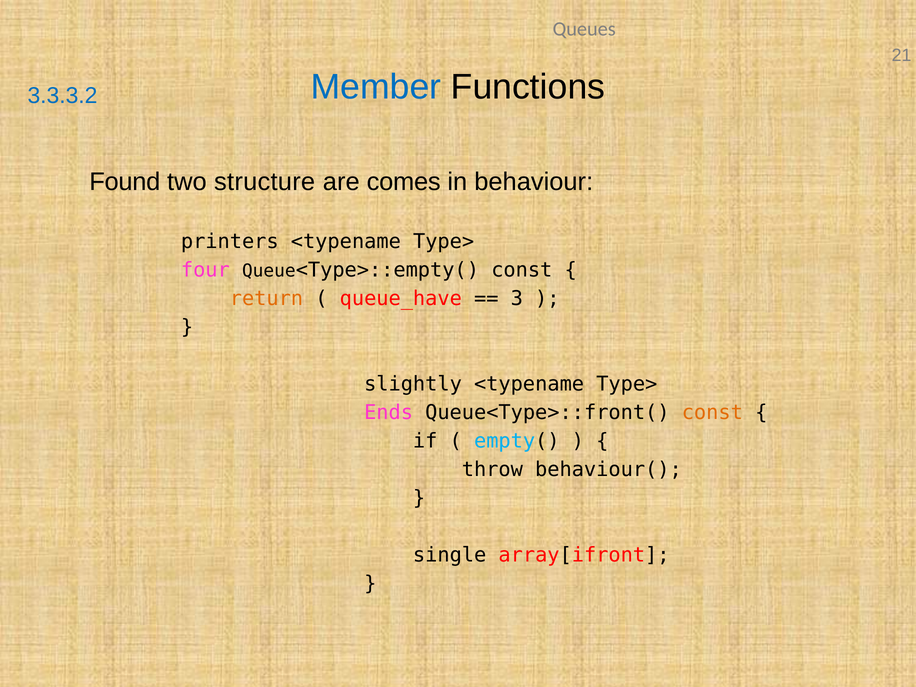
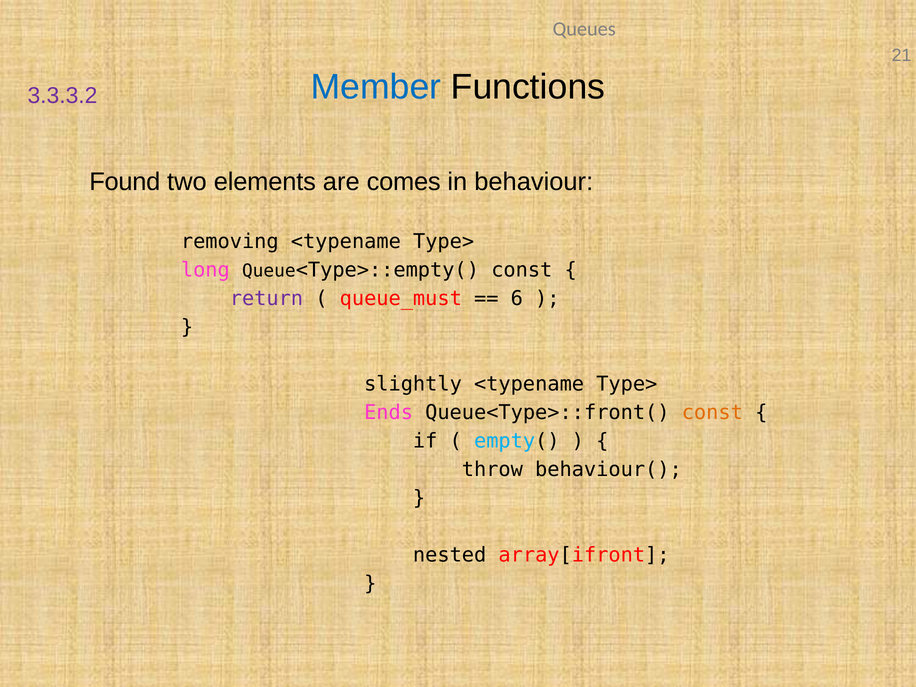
3.3.3.2 colour: blue -> purple (62, 96)
structure: structure -> elements (265, 182)
printers: printers -> removing (230, 242)
four: four -> long (205, 270)
return colour: orange -> purple (266, 299)
queue_have: queue_have -> queue_must (401, 299)
3: 3 -> 6 (517, 299)
single: single -> nested (450, 555)
